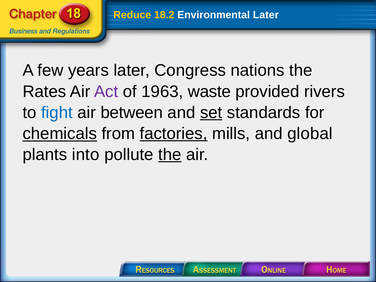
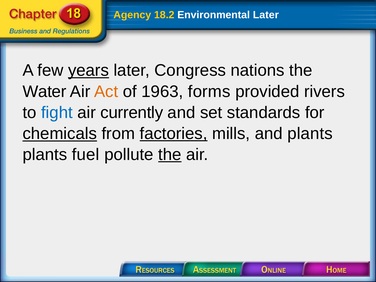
Reduce: Reduce -> Agency (132, 15)
years underline: none -> present (88, 70)
Rates: Rates -> Water (44, 92)
Act colour: purple -> orange (106, 92)
waste: waste -> forms (209, 92)
between: between -> currently (132, 113)
set underline: present -> none (211, 113)
and global: global -> plants (310, 134)
into: into -> fuel (86, 155)
